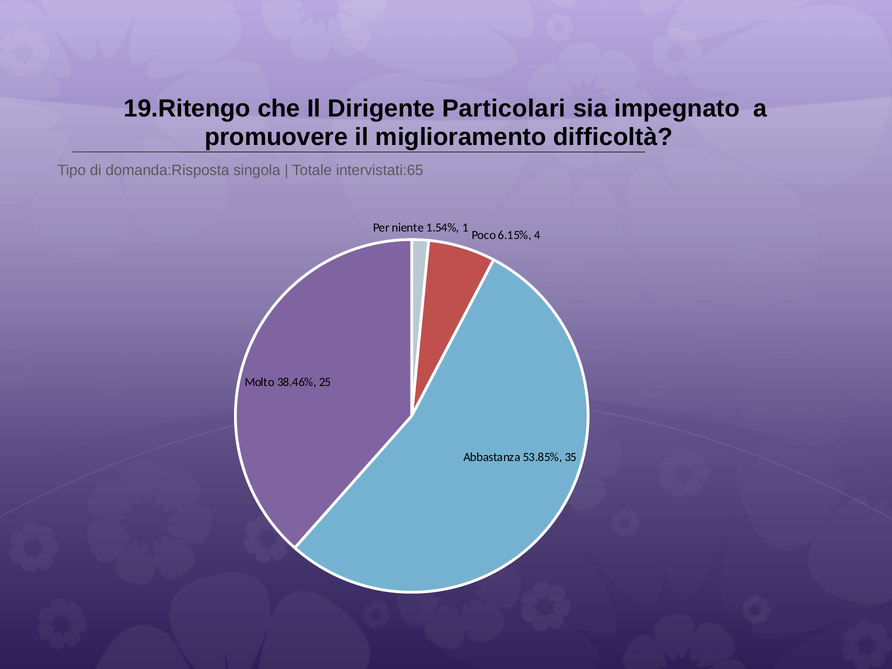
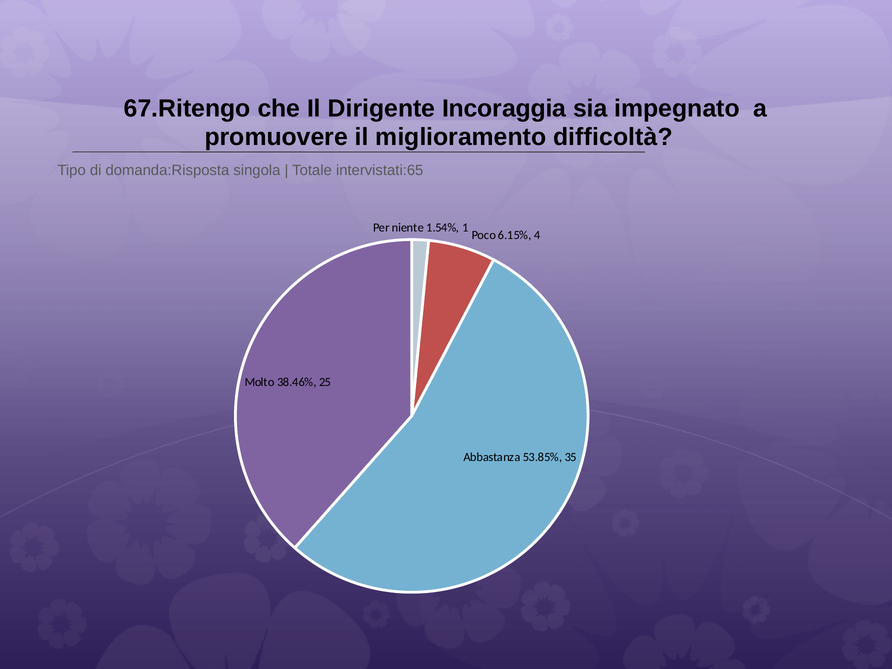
19.Ritengo: 19.Ritengo -> 67.Ritengo (187, 109)
Particolari: Particolari -> Incoraggia (504, 109)
